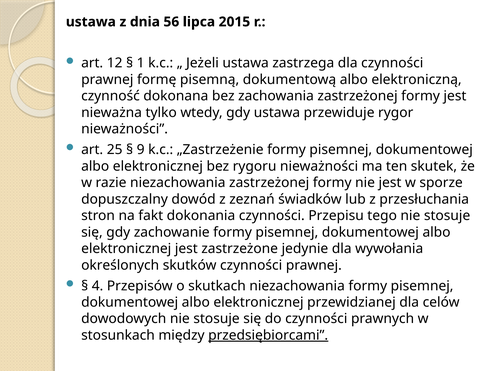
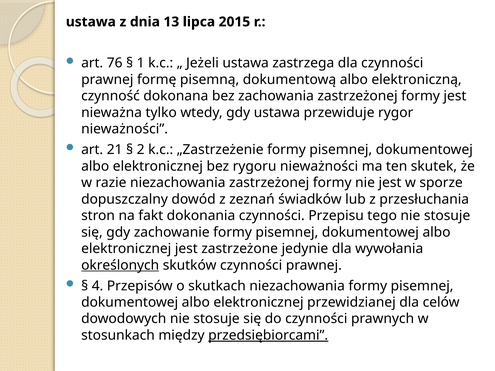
56: 56 -> 13 (171, 22)
12: 12 -> 76 (115, 63)
25: 25 -> 21 (115, 150)
9: 9 -> 2 (141, 150)
określonych underline: none -> present (120, 265)
